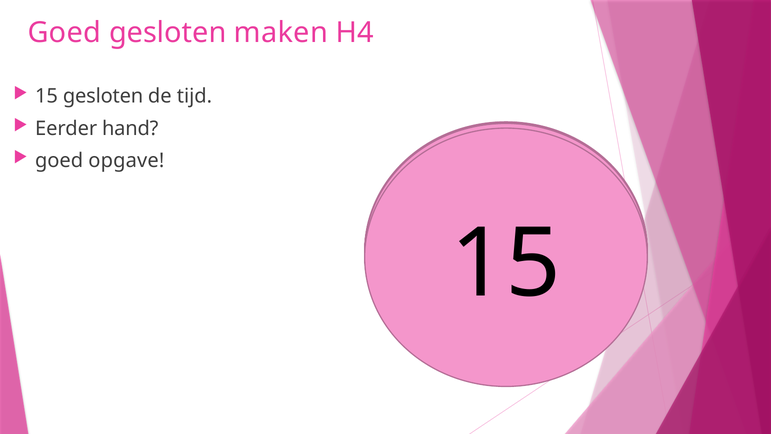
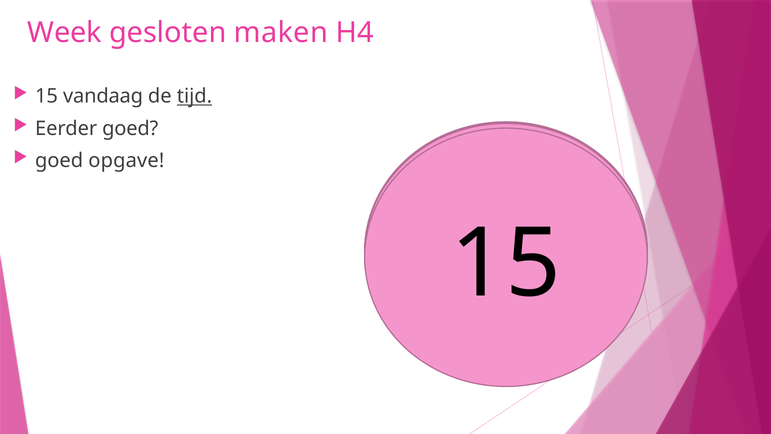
Goed: Goed -> Week (65, 33)
15 gesloten: gesloten -> vandaag (103, 96)
tijd underline: none -> present (194, 96)
Eerder hand: hand -> goed (130, 128)
